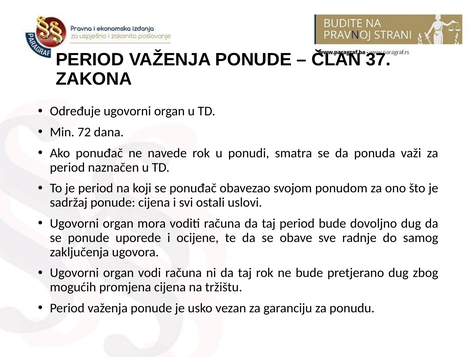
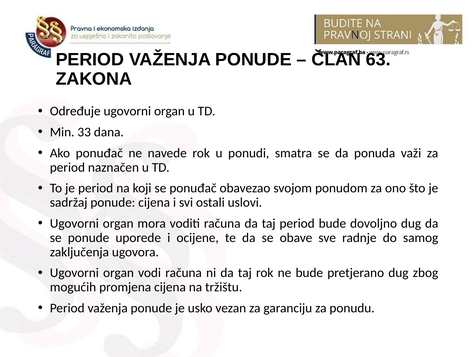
37: 37 -> 63 (378, 60)
72: 72 -> 33 (84, 132)
